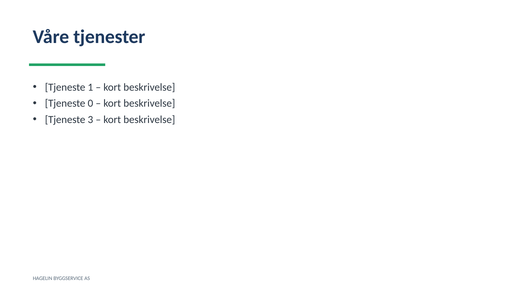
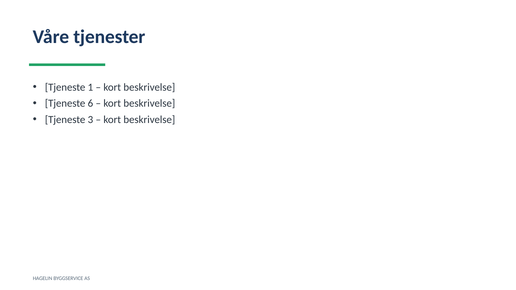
0: 0 -> 6 (90, 104)
